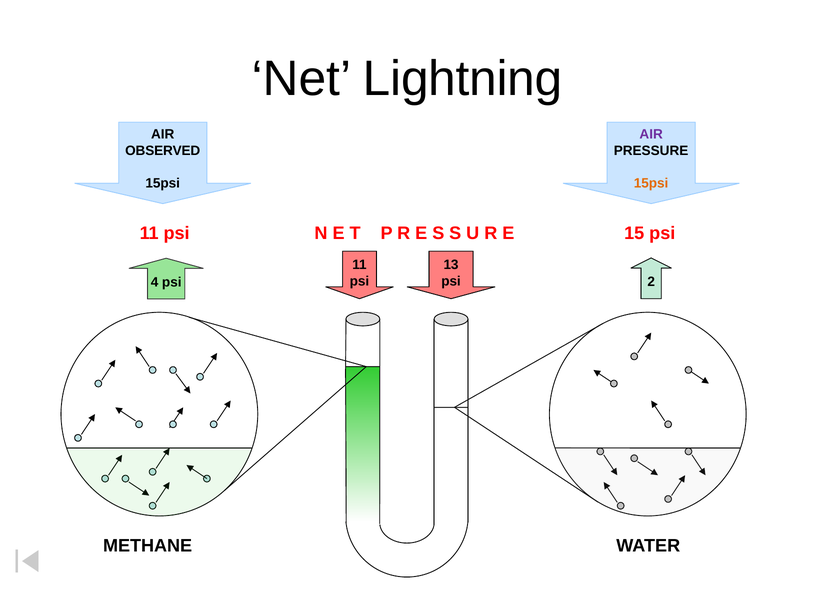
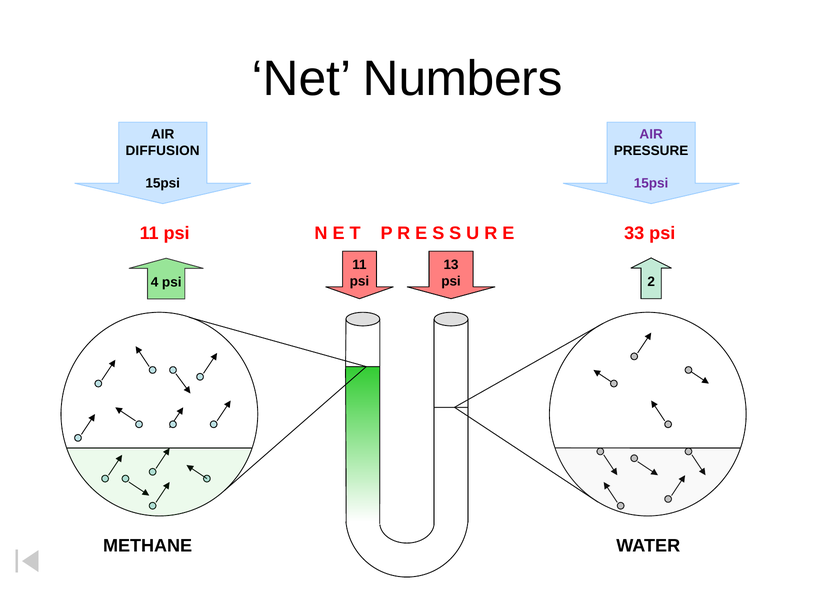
Lightning: Lightning -> Numbers (463, 79)
OBSERVED: OBSERVED -> DIFFUSION (163, 150)
15psi colour: orange -> purple (651, 183)
15: 15 -> 33 (634, 233)
